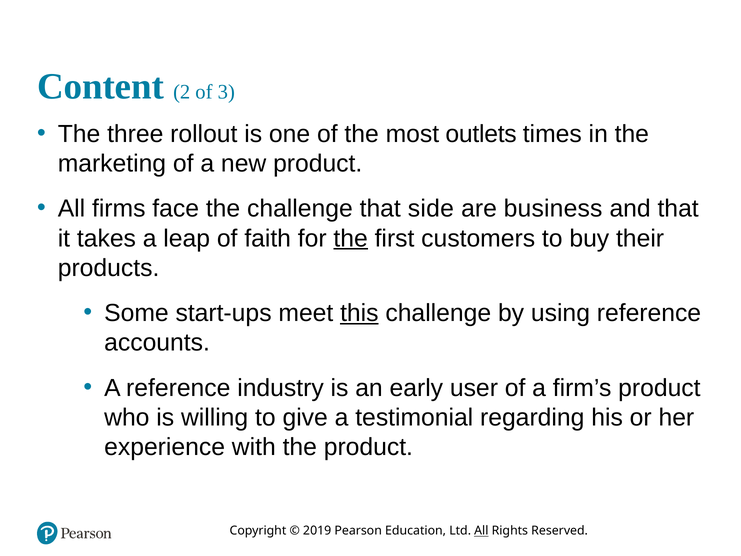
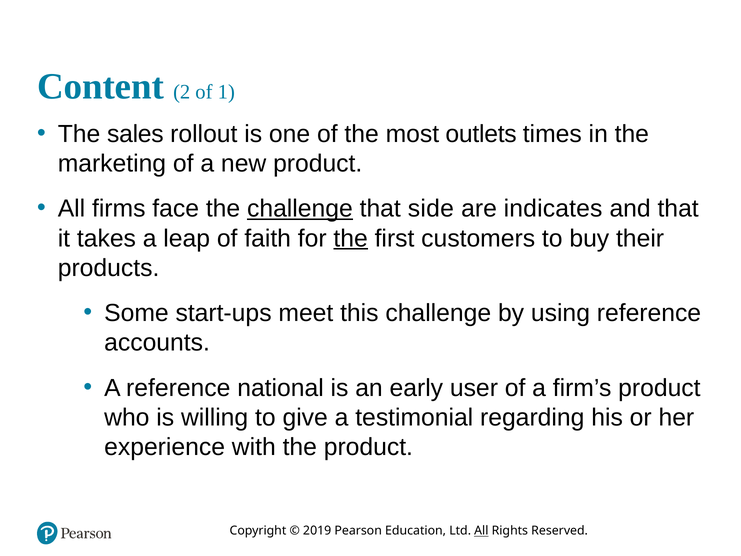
3: 3 -> 1 (226, 92)
three: three -> sales (135, 134)
challenge underline: none -> present (300, 209)
business: business -> indicates (553, 209)
this underline: present -> none (359, 313)
industry: industry -> national (281, 388)
